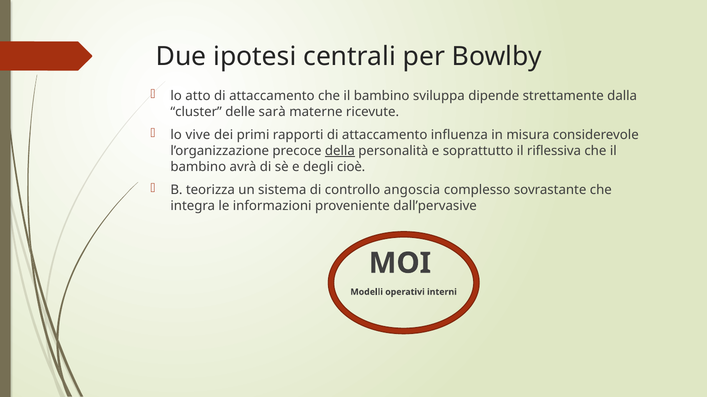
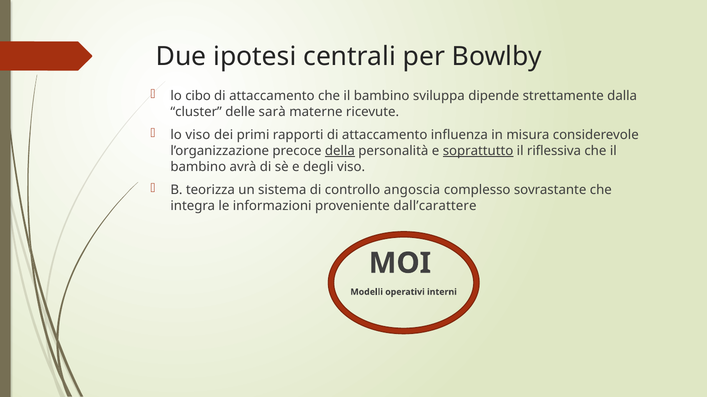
atto: atto -> cibo (198, 96)
lo vive: vive -> viso (198, 135)
soprattutto underline: none -> present (478, 151)
degli cioè: cioè -> viso (351, 167)
dall’pervasive: dall’pervasive -> dall’carattere (435, 206)
